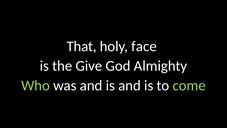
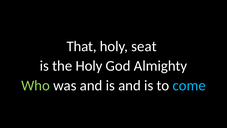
face: face -> seat (144, 46)
the Give: Give -> Holy (89, 66)
come colour: light green -> light blue (189, 85)
